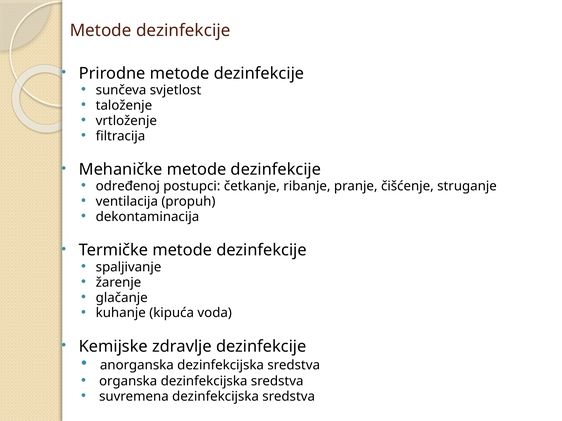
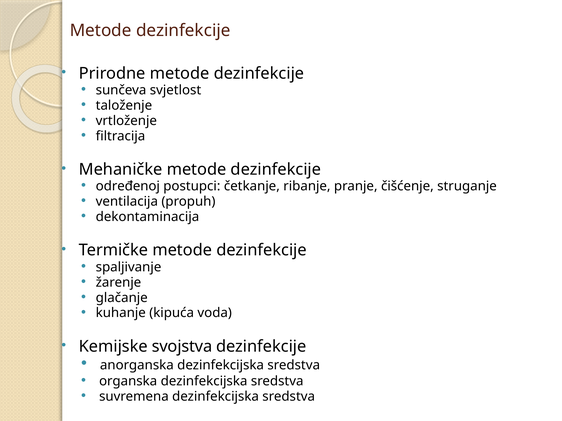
zdravlje: zdravlje -> svojstva (182, 347)
